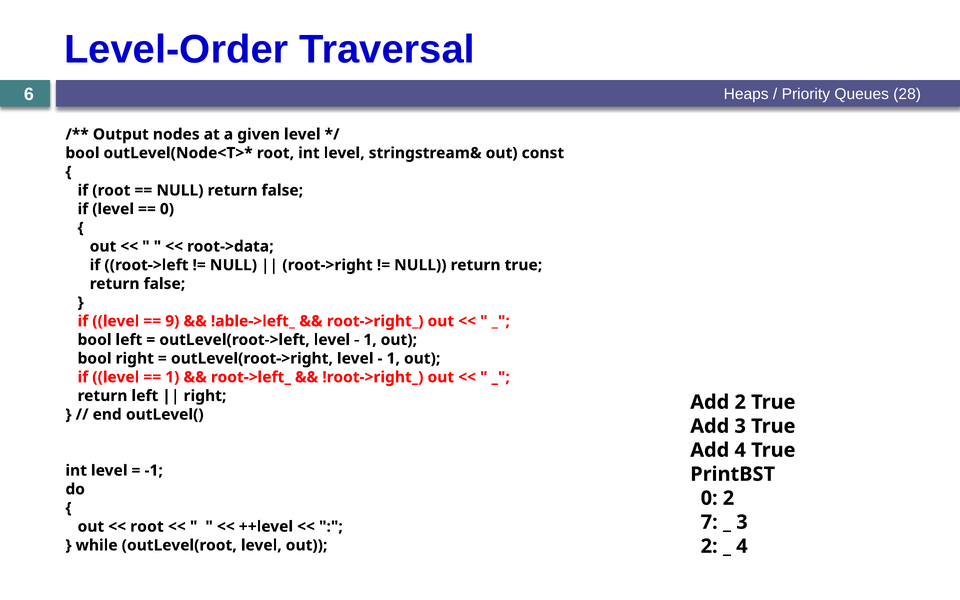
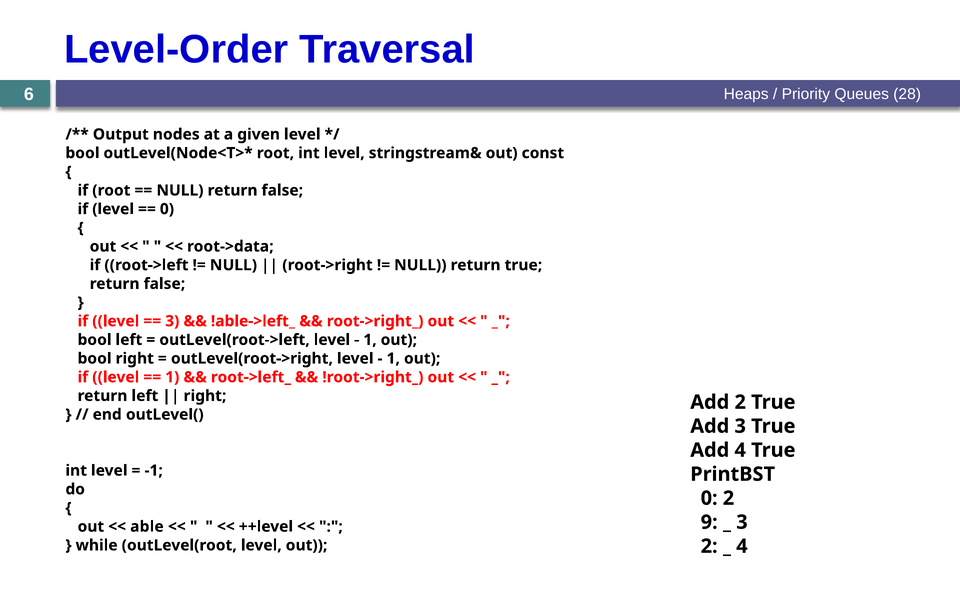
9: 9 -> 3 (172, 321)
7: 7 -> 9 (709, 522)
root: root -> able (147, 527)
